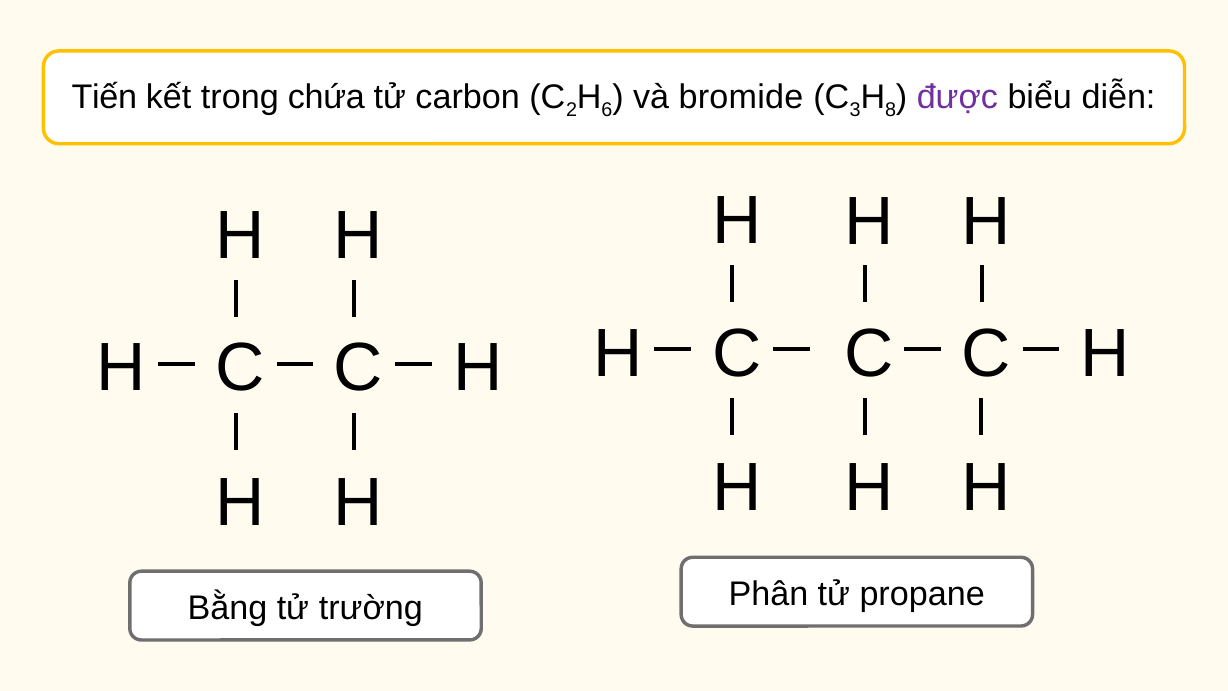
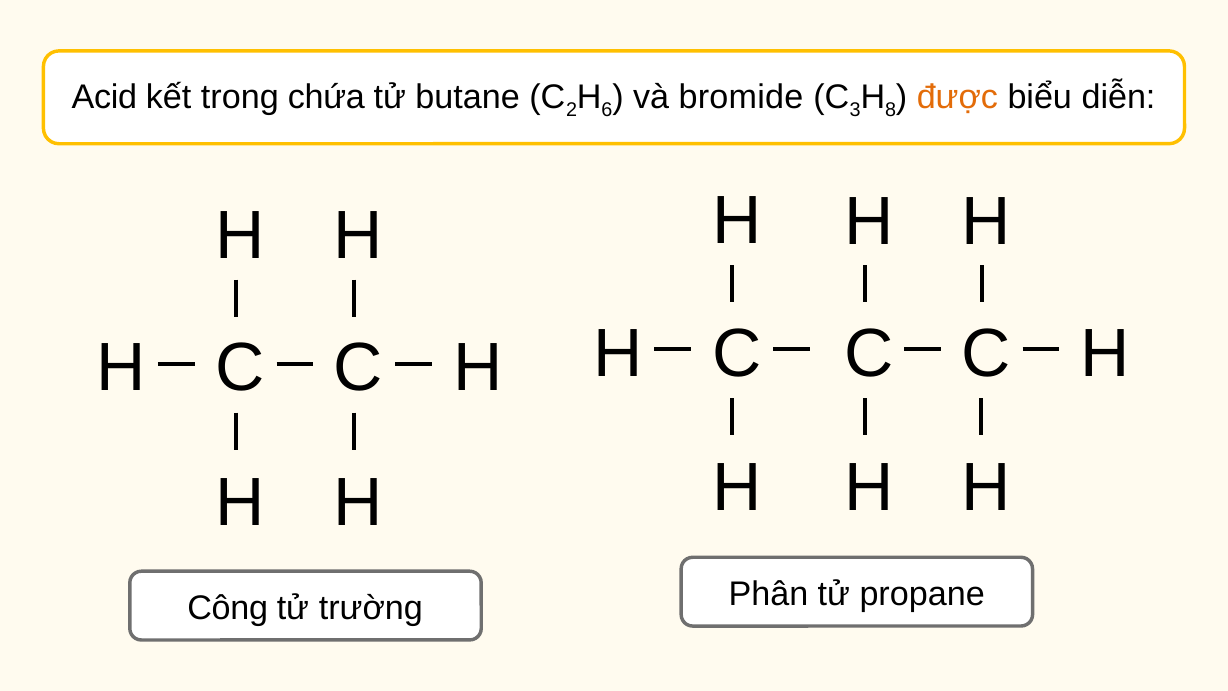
Tiến: Tiến -> Acid (104, 97)
carbon: carbon -> butane (468, 97)
được colour: purple -> orange (957, 97)
Bằng: Bằng -> Công (228, 608)
